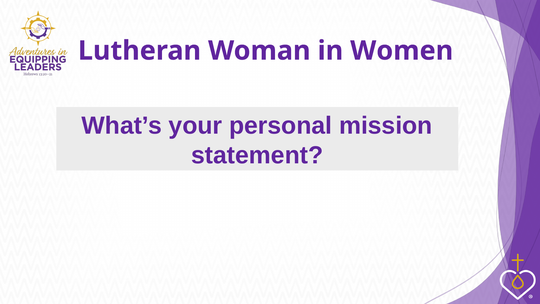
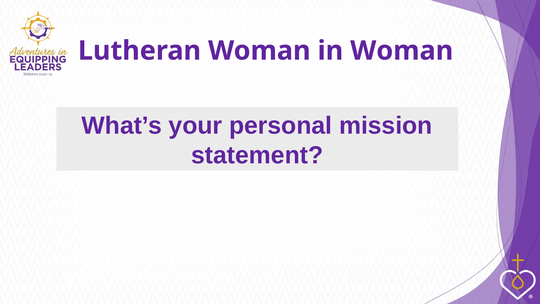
in Women: Women -> Woman (402, 51)
